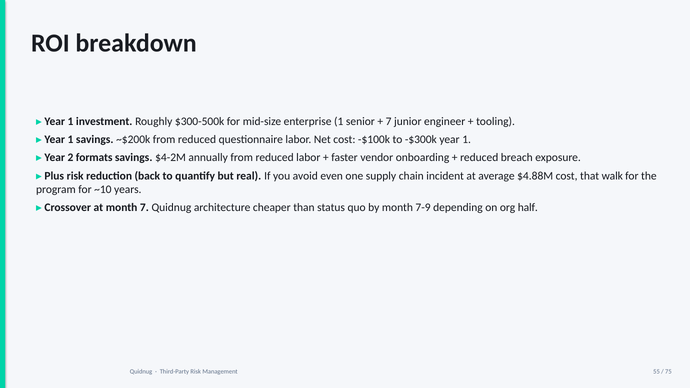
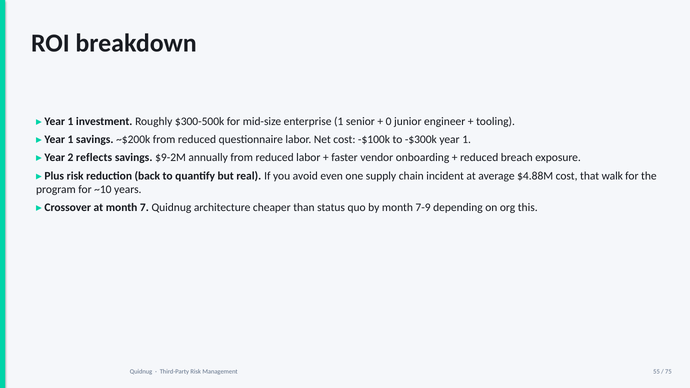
7: 7 -> 0 (389, 122)
formats: formats -> reflects (94, 158)
$4-2M: $4-2M -> $9-2M (171, 158)
half: half -> this (528, 208)
